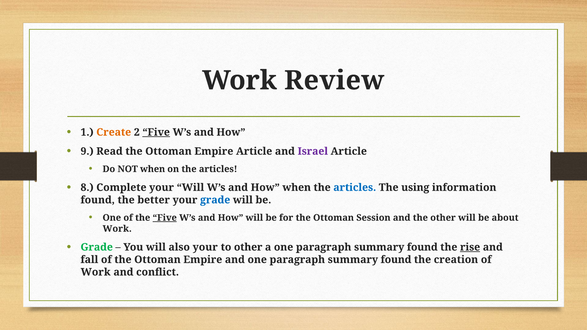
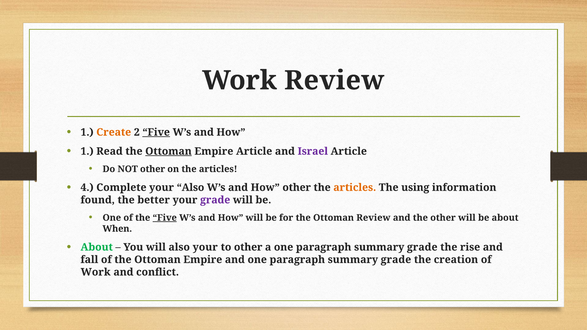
9: 9 -> 1 (87, 151)
Ottoman underline: none -> present (168, 151)
NOT when: when -> other (153, 169)
8: 8 -> 4 (87, 188)
your Will: Will -> Also (190, 188)
How when: when -> other (297, 188)
articles colour: blue -> orange (355, 188)
grade colour: blue -> purple (215, 200)
Ottoman Session: Session -> Review (373, 218)
Work: Work -> When (117, 229)
Grade: Grade -> About (97, 247)
found: found -> grade (422, 247)
rise underline: present -> none (470, 247)
found: found -> grade (396, 260)
